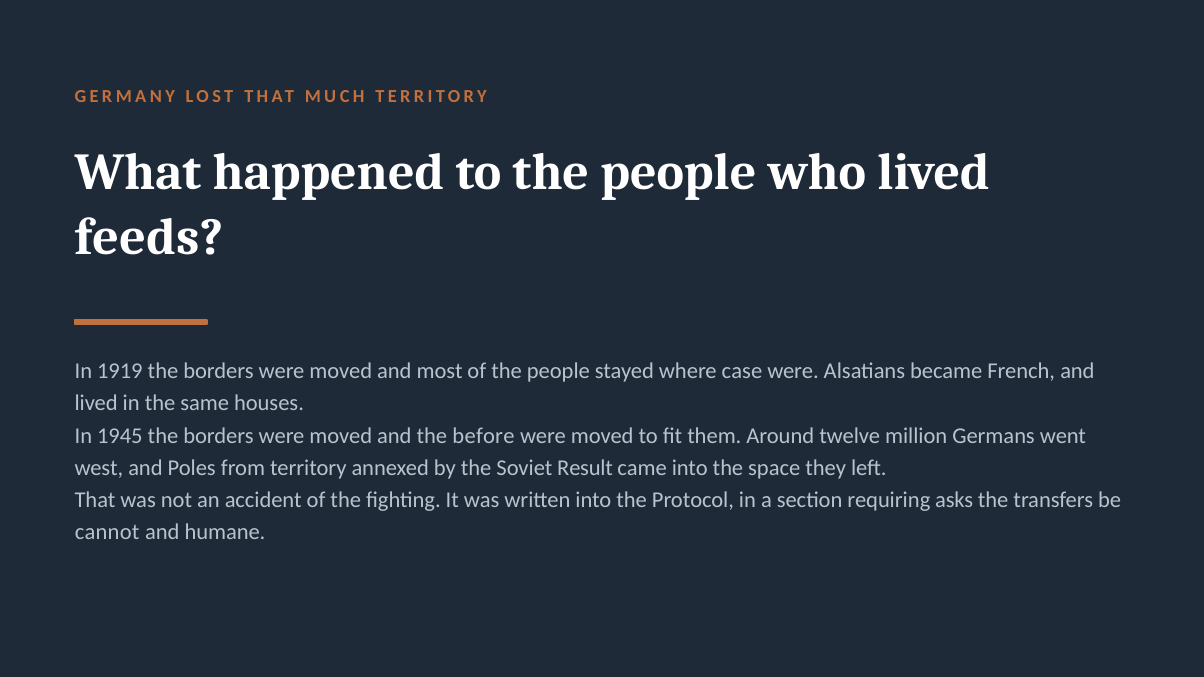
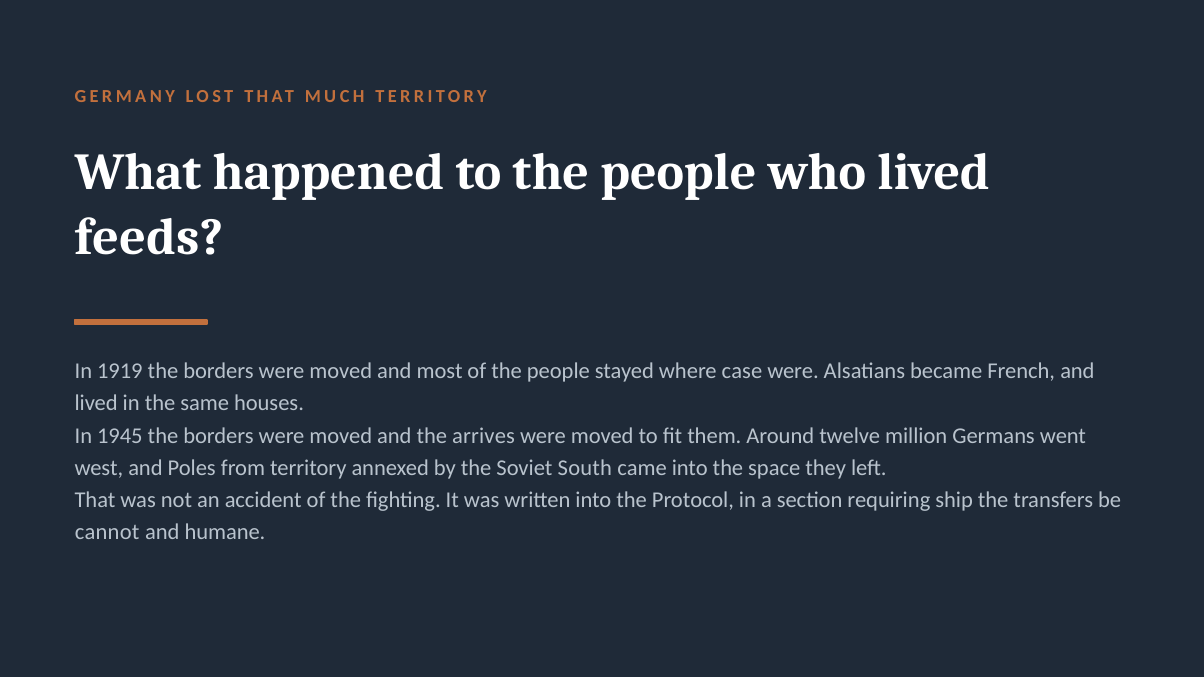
before: before -> arrives (484, 436)
Result: Result -> South (585, 468)
asks: asks -> ship (954, 500)
